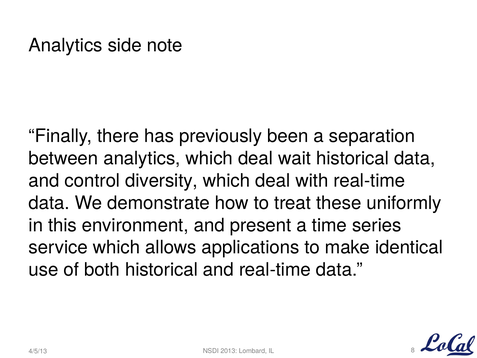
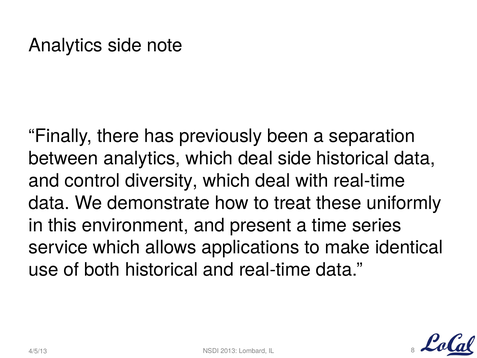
deal wait: wait -> side (295, 158)
